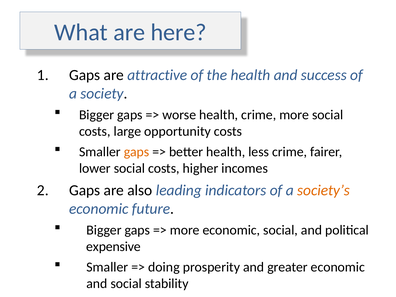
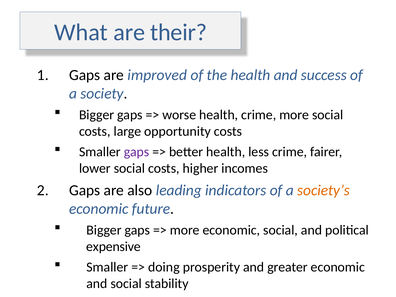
here: here -> their (179, 32)
attractive: attractive -> improved (157, 75)
gaps colour: orange -> purple (137, 152)
